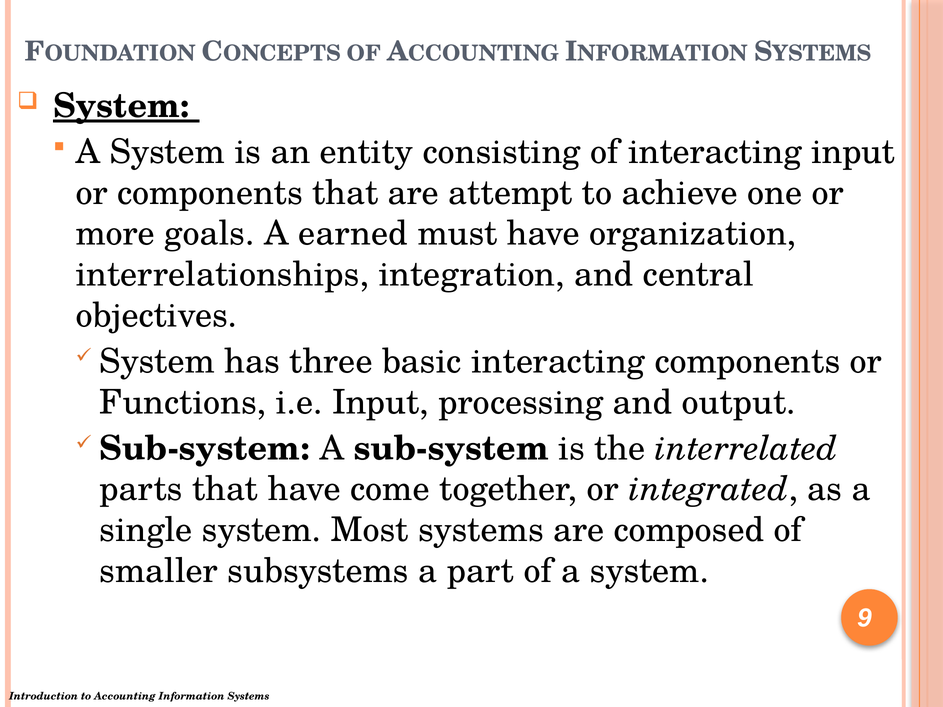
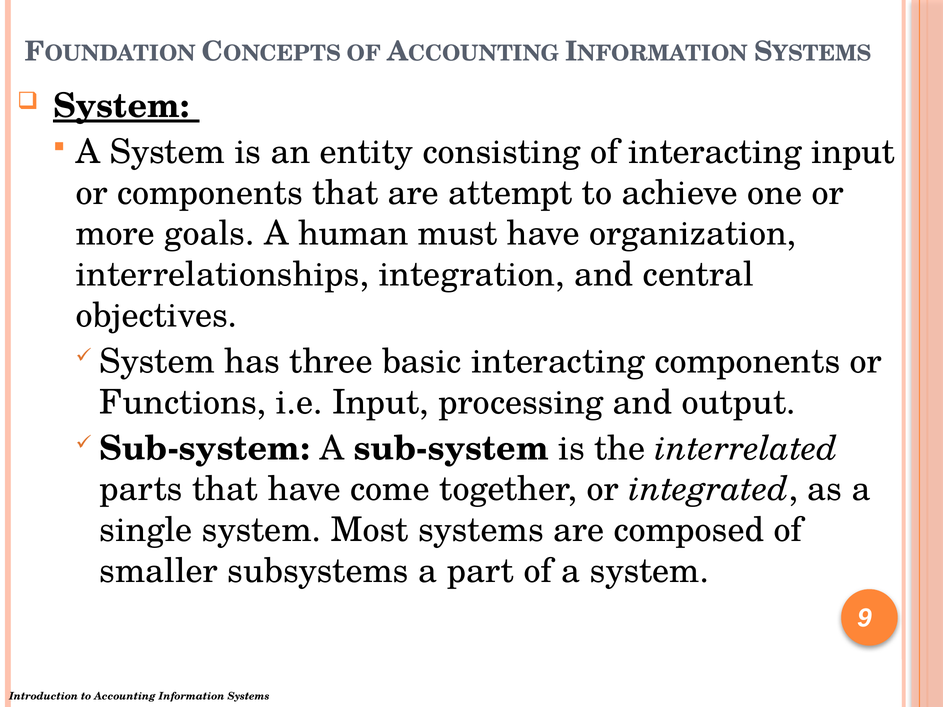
earned: earned -> human (353, 234)
